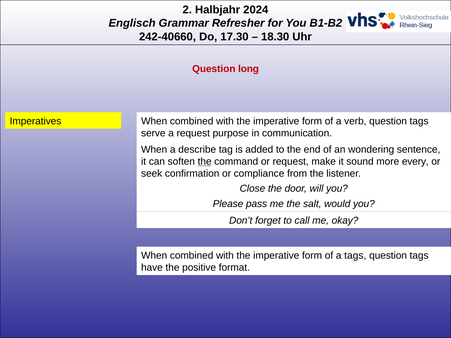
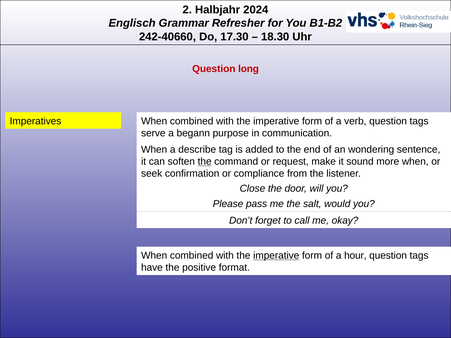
a request: request -> begann (193, 133)
more every: every -> when (415, 162)
imperative underline: none -> present (276, 256)
a tags: tags -> hour (355, 256)
